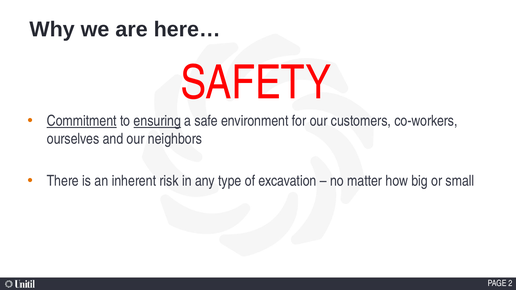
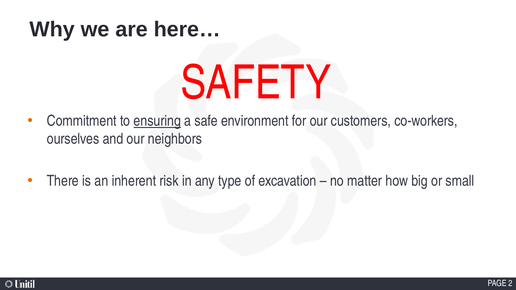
Commitment underline: present -> none (82, 121)
